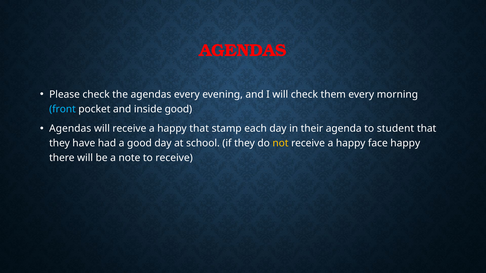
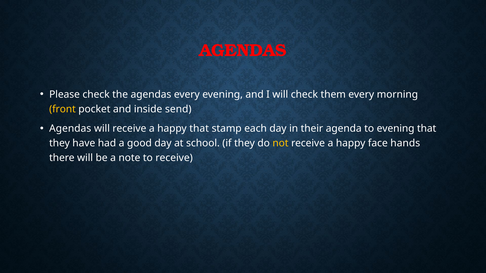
front colour: light blue -> yellow (62, 109)
inside good: good -> send (178, 109)
to student: student -> evening (396, 129)
face happy: happy -> hands (405, 143)
